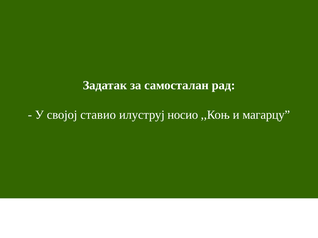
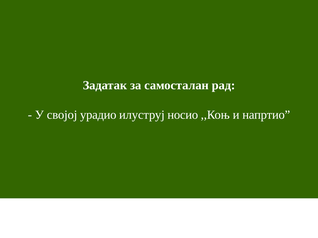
ставио: ставио -> урадио (98, 115)
магарцу: магарцу -> напртио (266, 115)
